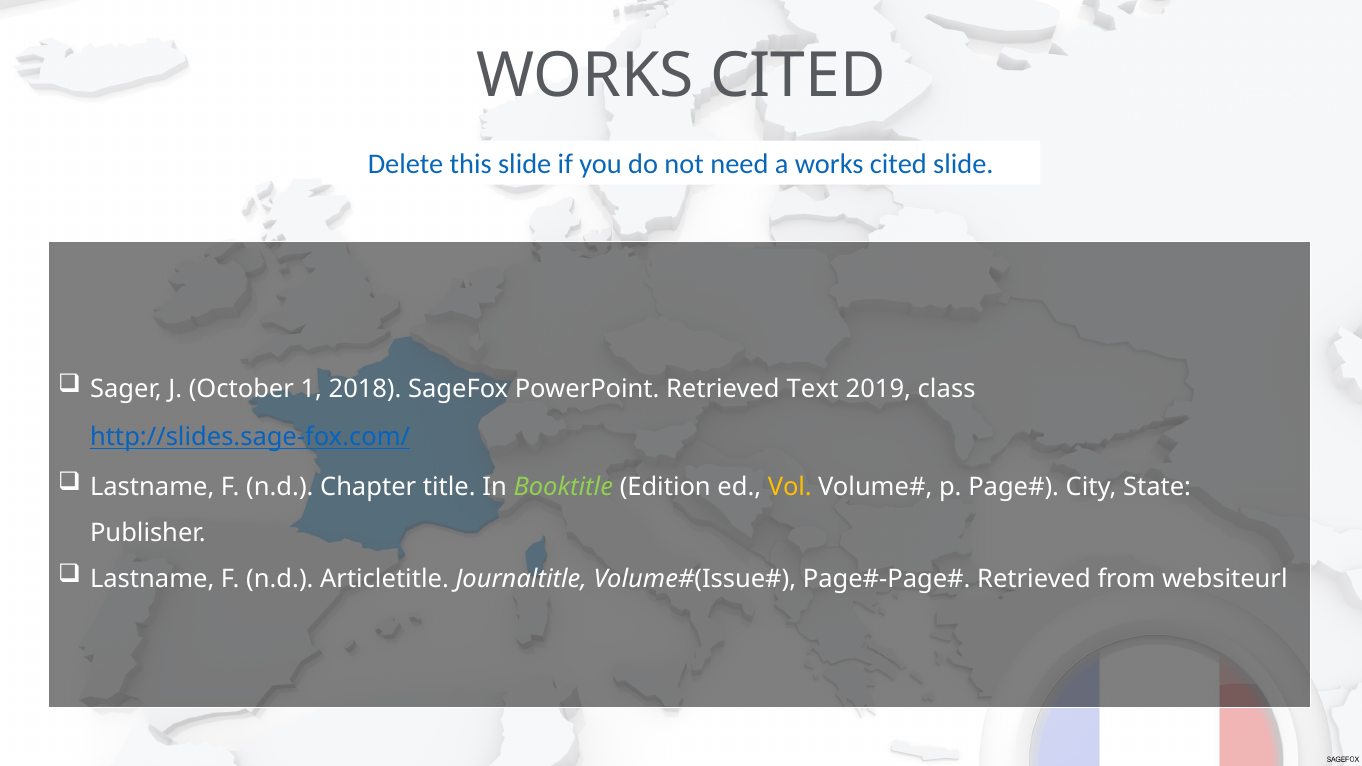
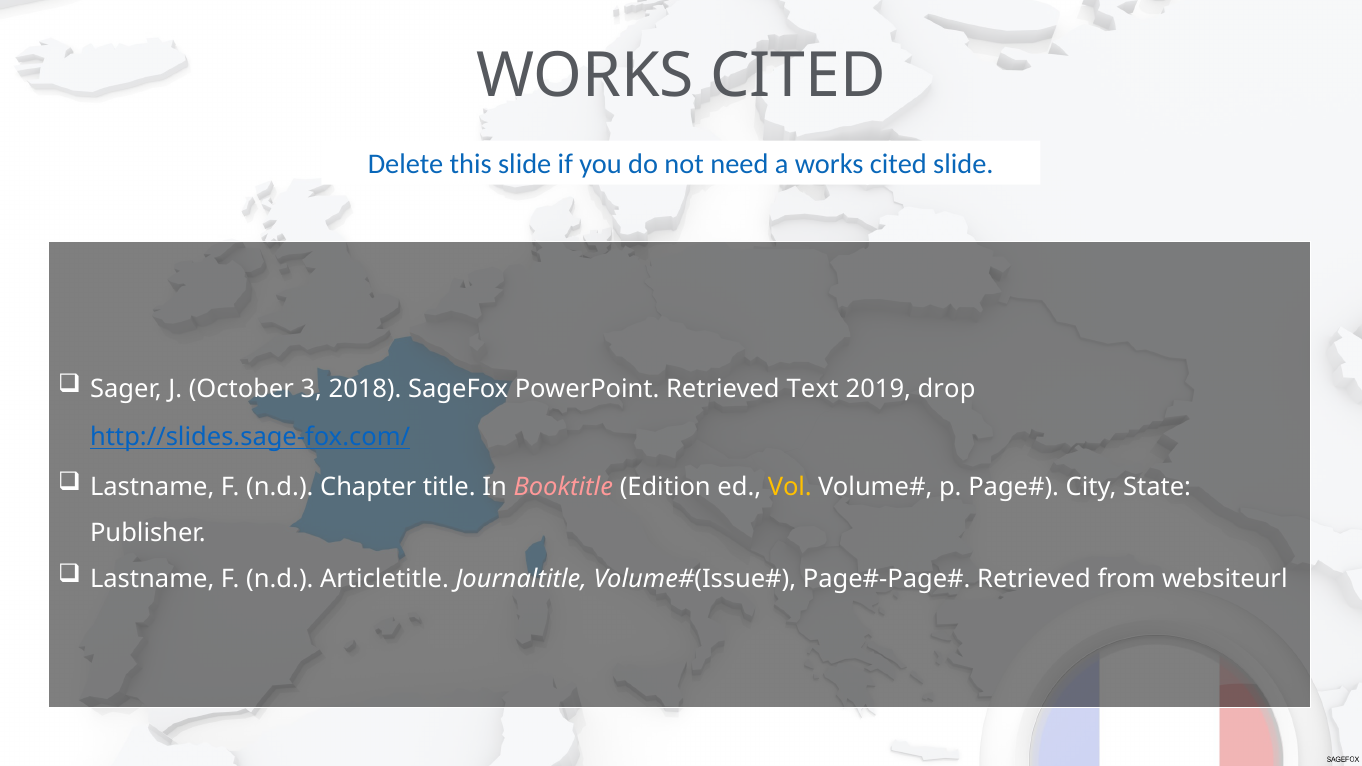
1: 1 -> 3 (311, 389)
class: class -> drop (947, 389)
Booktitle colour: light green -> pink (563, 487)
